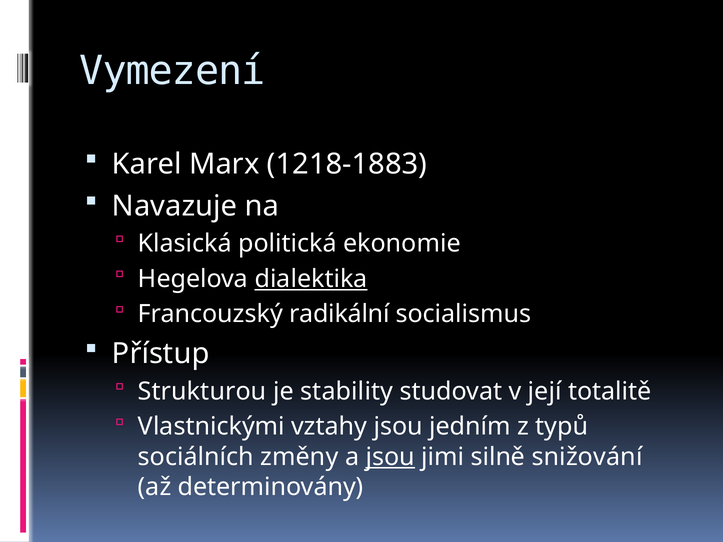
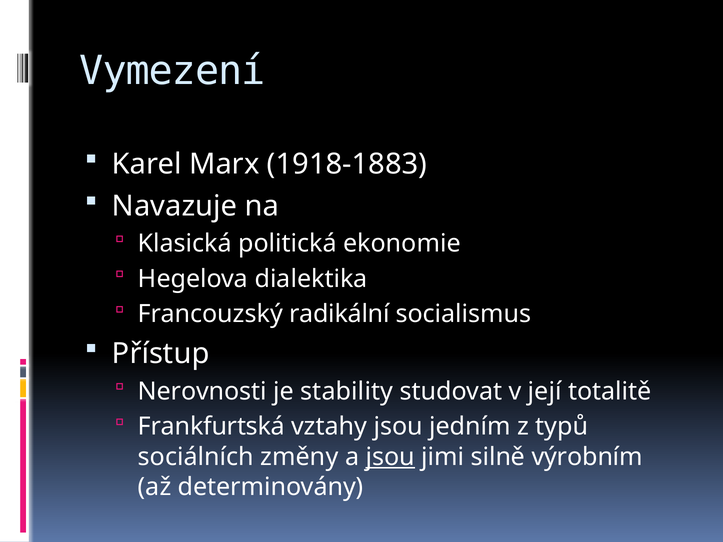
1218-1883: 1218-1883 -> 1918-1883 (347, 164)
dialektika underline: present -> none (311, 279)
Strukturou: Strukturou -> Nerovnosti (202, 391)
Vlastnickými: Vlastnickými -> Frankfurtská (211, 427)
snižování: snižování -> výrobním (587, 457)
